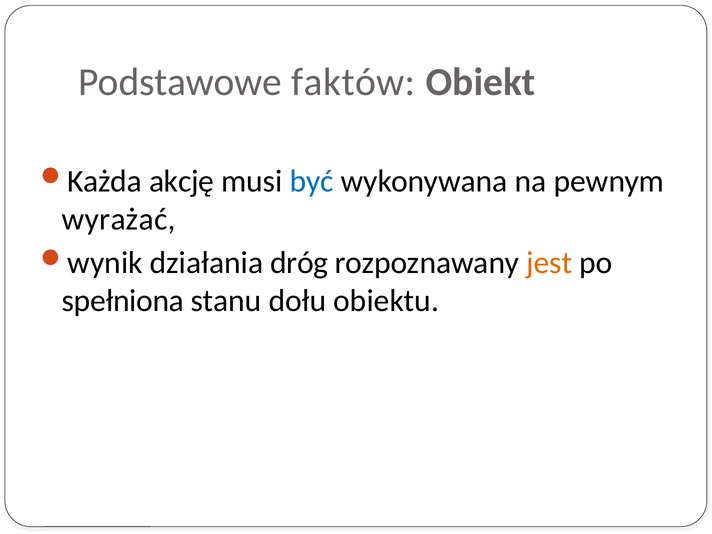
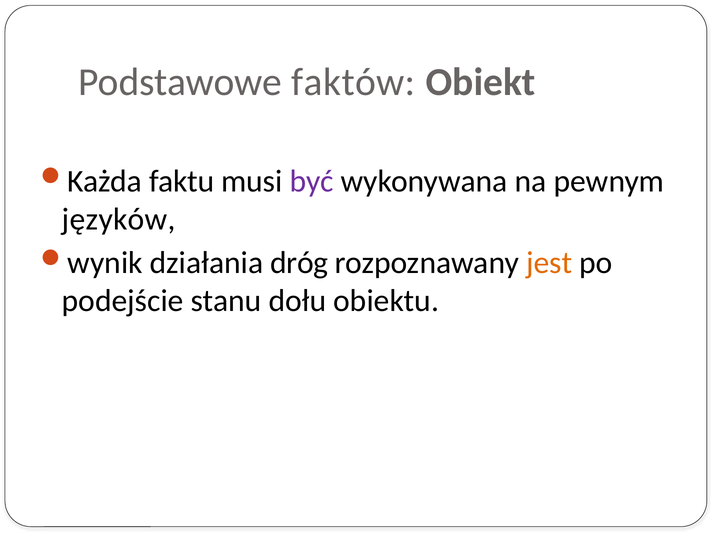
akcję: akcję -> faktu (182, 181)
być colour: blue -> purple (312, 181)
wyrażać: wyrażać -> języków (119, 219)
spełniona: spełniona -> podejście (123, 301)
